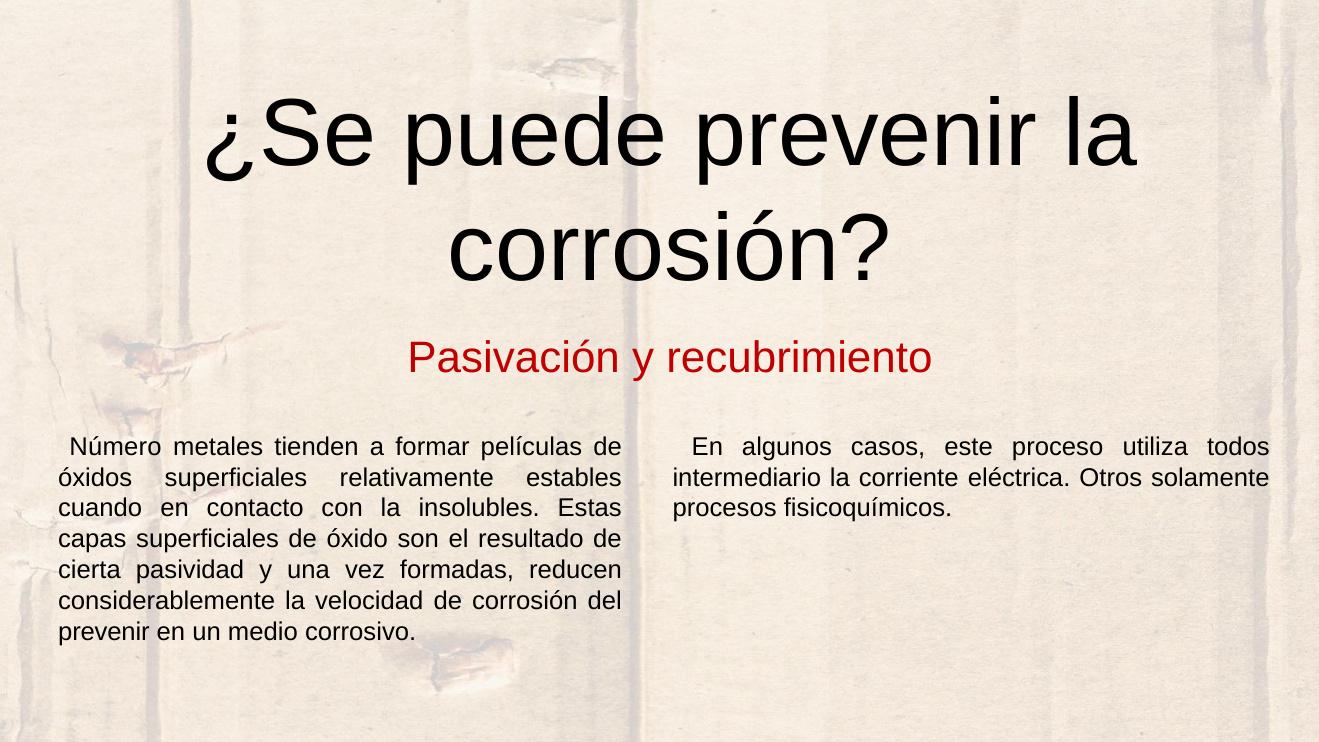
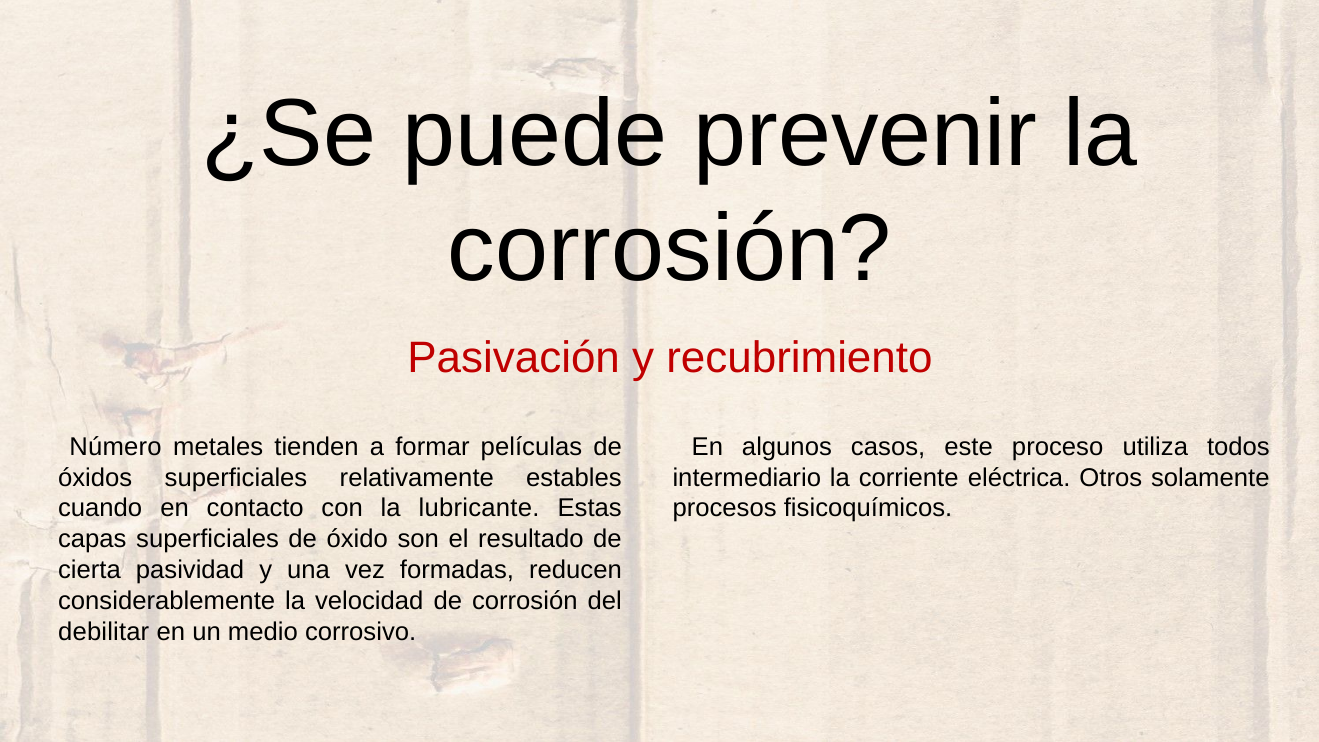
insolubles: insolubles -> lubricante (479, 508)
prevenir: prevenir -> debilitar (104, 632)
